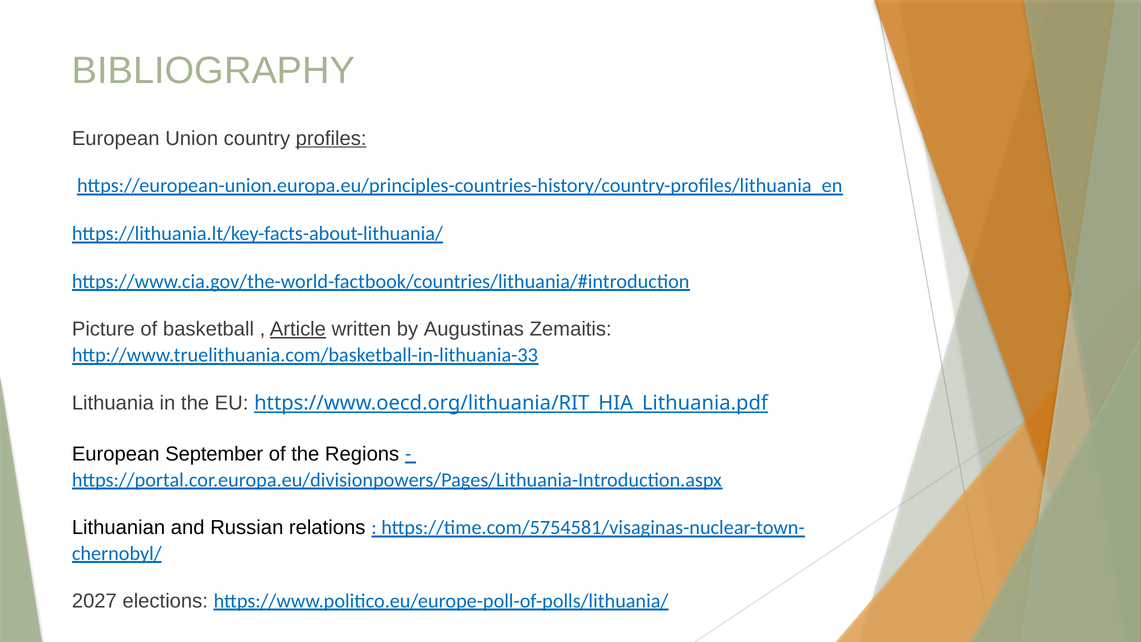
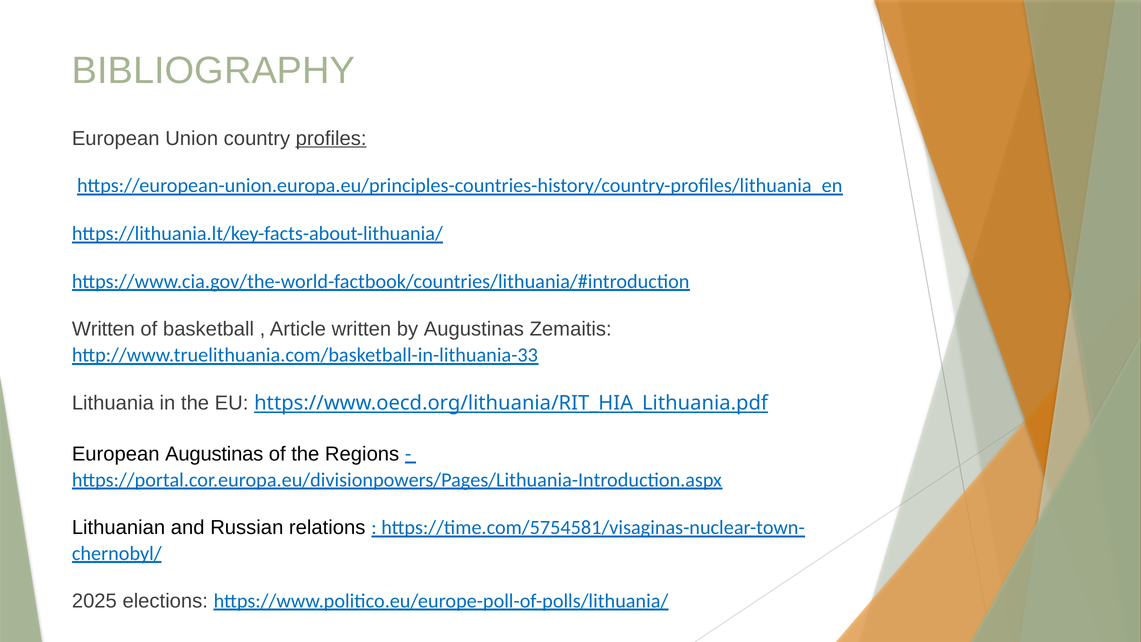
Picture: Picture -> Written (103, 329)
Article underline: present -> none (298, 329)
European September: September -> Augustinas (214, 454)
2027: 2027 -> 2025 (94, 601)
